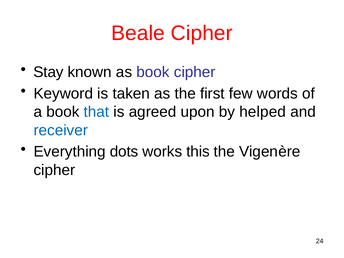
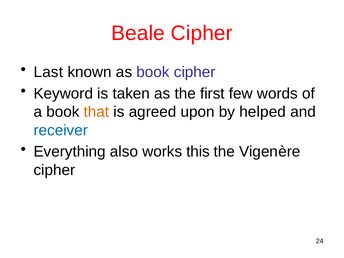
Stay: Stay -> Last (48, 72)
that colour: blue -> orange (96, 112)
dots: dots -> also (124, 152)
